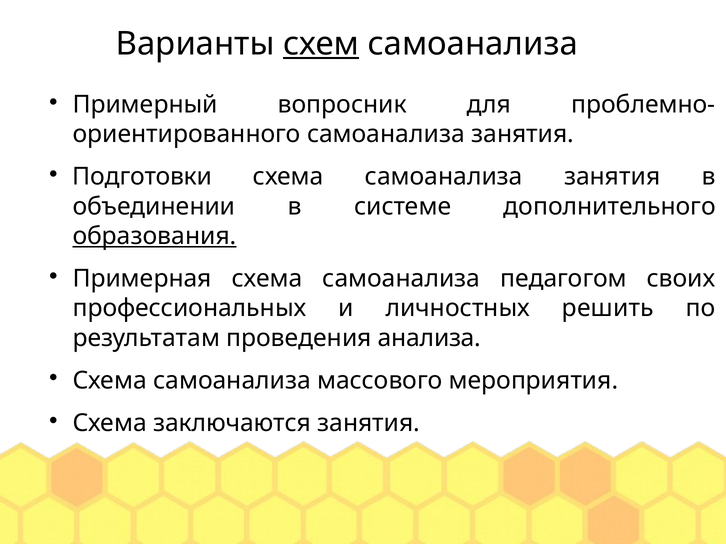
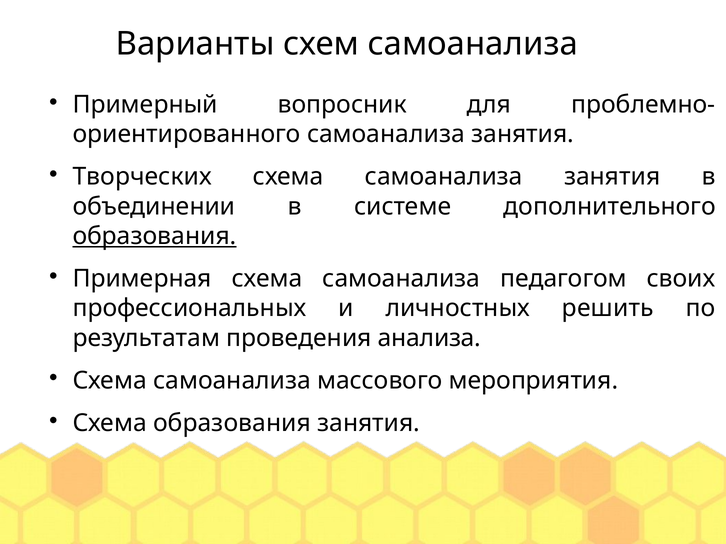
схем underline: present -> none (321, 44)
Подготовки: Подготовки -> Творческих (142, 177)
Схема заключаются: заключаются -> образования (232, 424)
